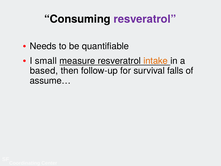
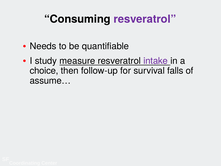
small: small -> study (46, 61)
intake colour: orange -> purple (156, 61)
based: based -> choice (44, 71)
